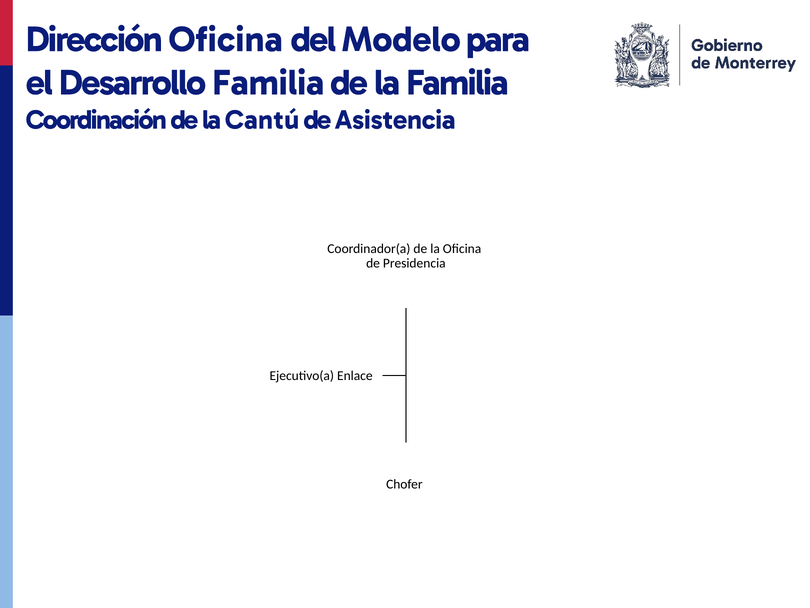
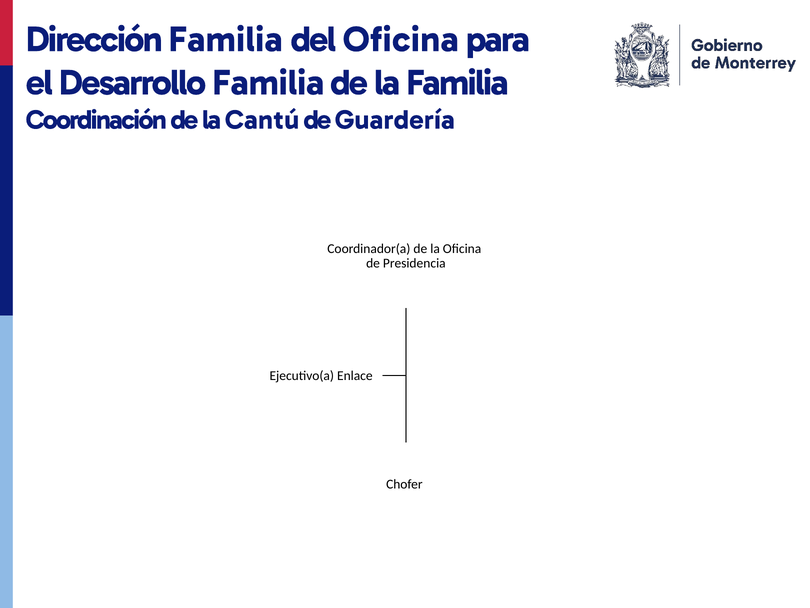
Dirección Oficina: Oficina -> Familia (226, 39)
del Modelo: Modelo -> Oficina (401, 39)
Asistencia: Asistencia -> Guardería (395, 120)
